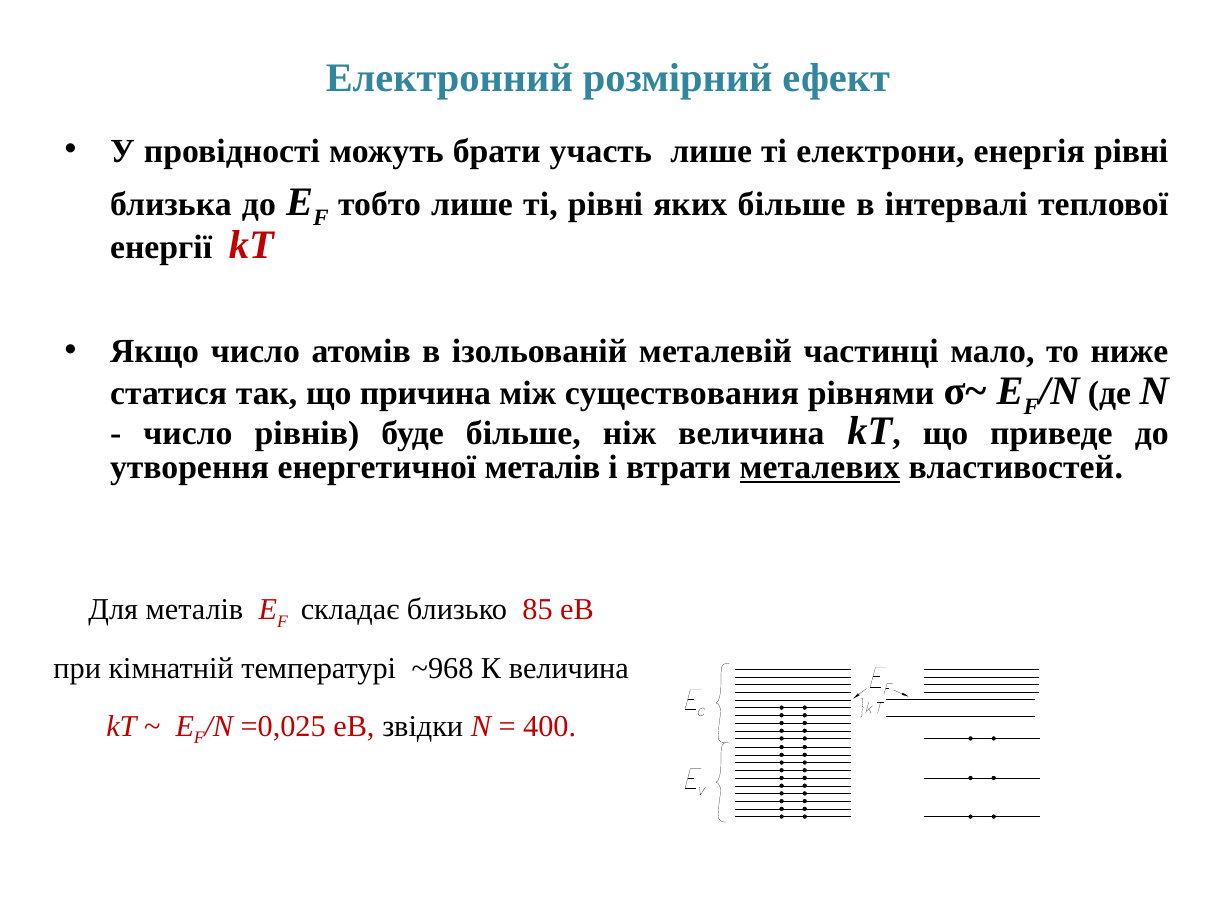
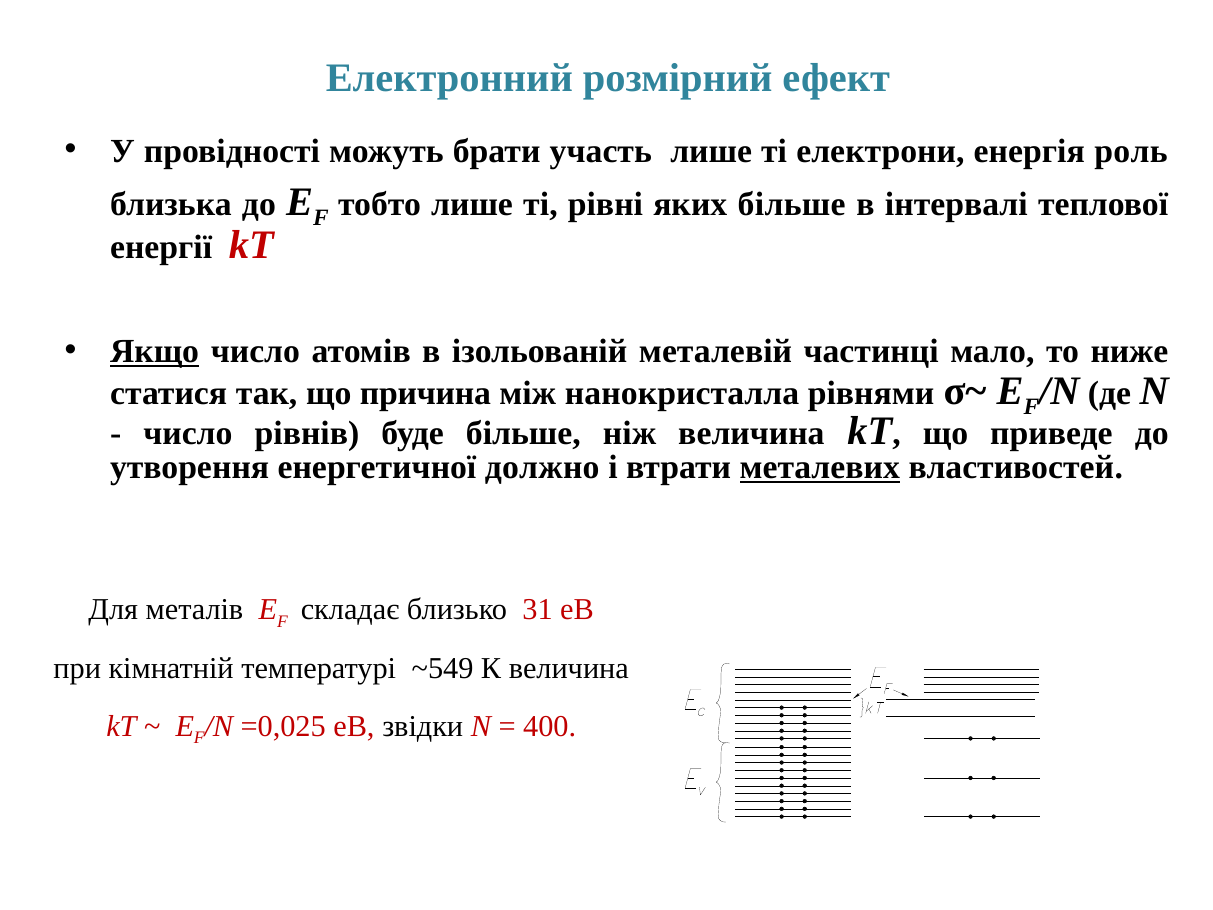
енергія рівні: рівні -> роль (1131, 151)
Якщо underline: none -> present (155, 352)
существования: существования -> нанокристалла (682, 394)
енергетичної металів: металів -> должно (542, 467)
85: 85 -> 31 (538, 609)
~968: ~968 -> ~549 (443, 669)
